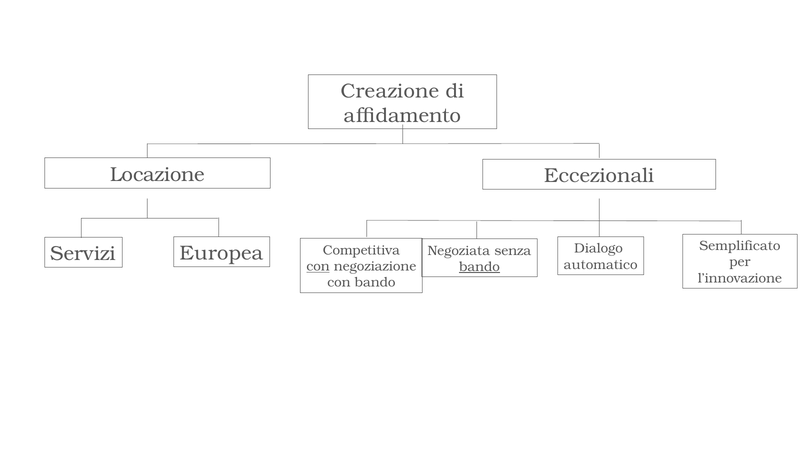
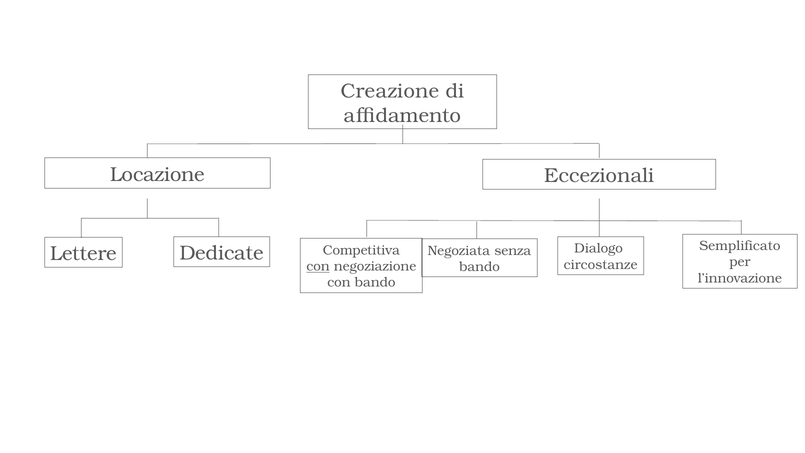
Europea: Europea -> Dedicate (222, 253)
Servizi: Servizi -> Lettere (83, 253)
automatico: automatico -> circostanze (601, 264)
bando underline: present -> none (480, 267)
